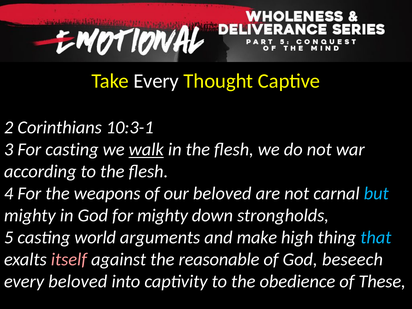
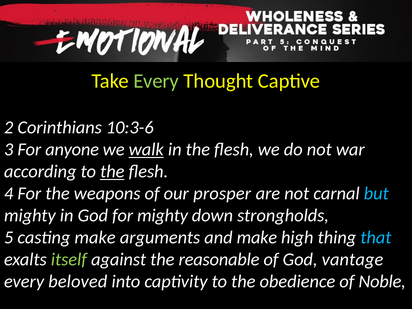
Every colour: white -> light green (156, 81)
10:3-1: 10:3-1 -> 10:3-6 (130, 128)
For casting: casting -> anyone (72, 150)
the underline: none -> present (112, 172)
our beloved: beloved -> prosper (222, 194)
casting world: world -> make (95, 237)
itself colour: pink -> light green (69, 259)
beseech: beseech -> vantage (353, 259)
These: These -> Noble (382, 281)
